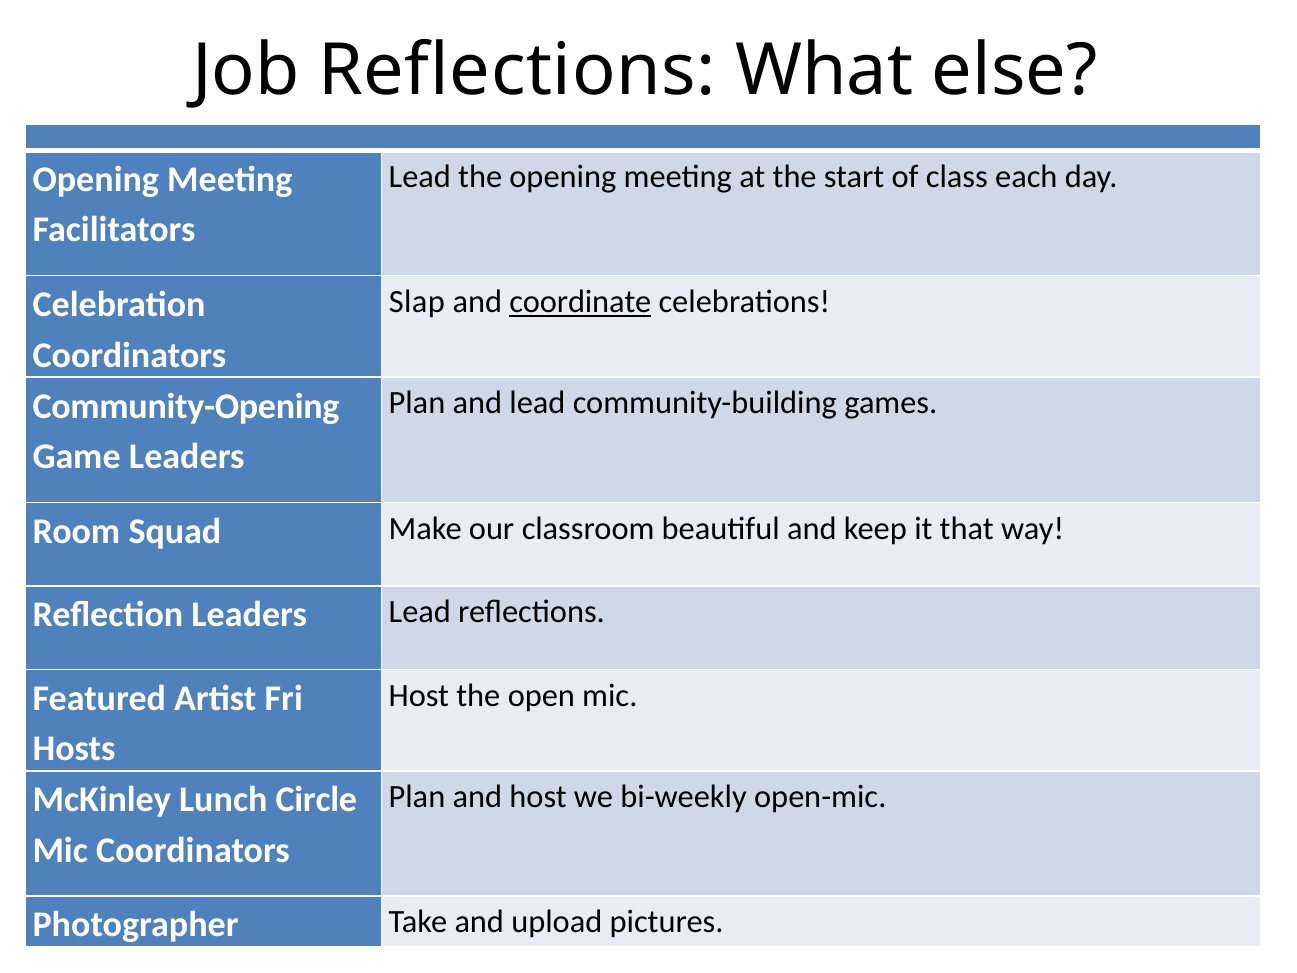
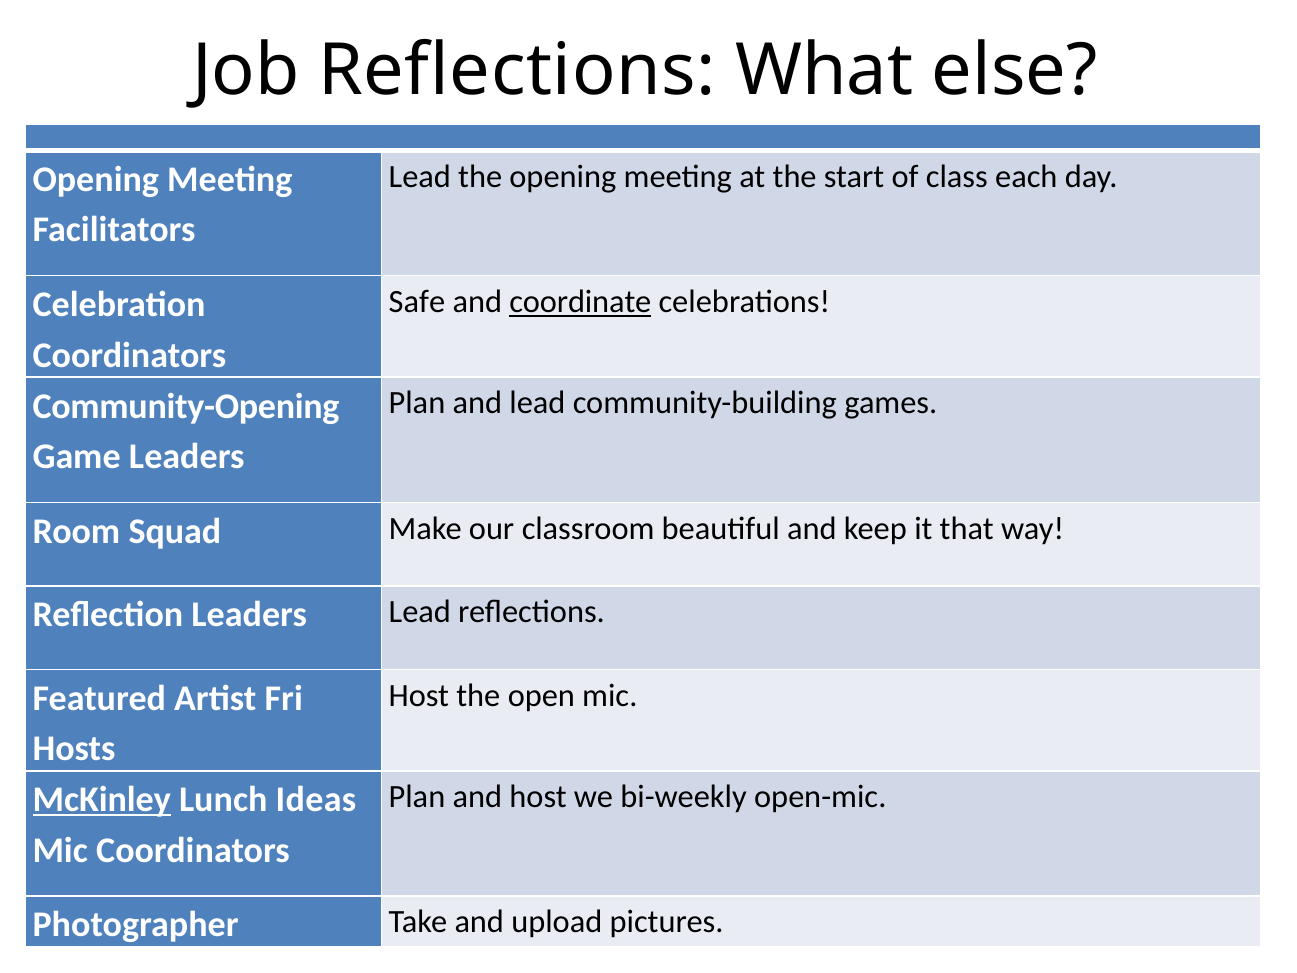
Slap: Slap -> Safe (417, 302)
McKinley underline: none -> present (102, 800)
Circle: Circle -> Ideas (316, 800)
